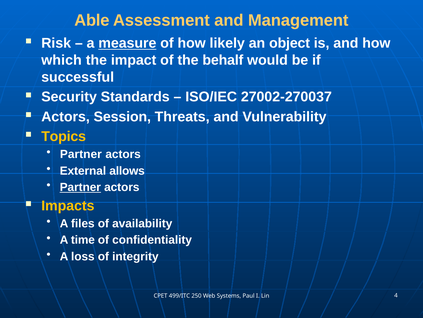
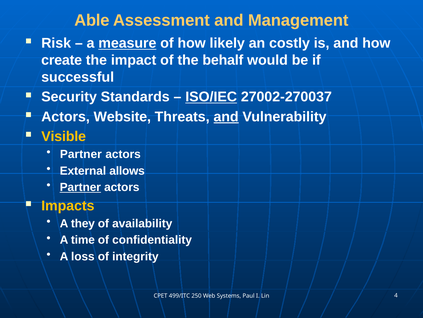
object: object -> costly (289, 43)
which: which -> create (62, 60)
ISO/IEC underline: none -> present (211, 97)
Session: Session -> Website (122, 116)
and underline: none -> present (226, 116)
Topics: Topics -> Visible (64, 136)
files: files -> they (83, 223)
